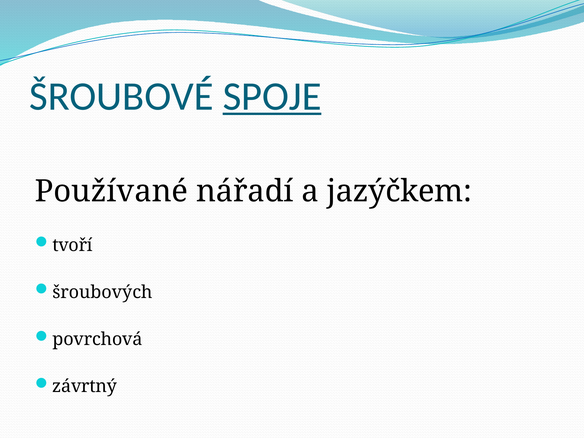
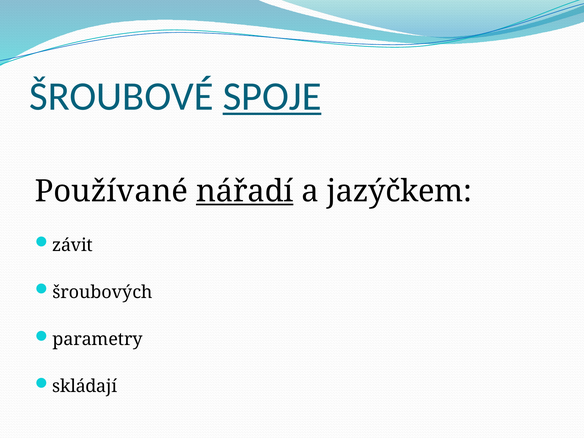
nářadí underline: none -> present (245, 191)
tvoří: tvoří -> závit (73, 245)
povrchová: povrchová -> parametry (98, 339)
závrtný: závrtný -> skládají (85, 386)
